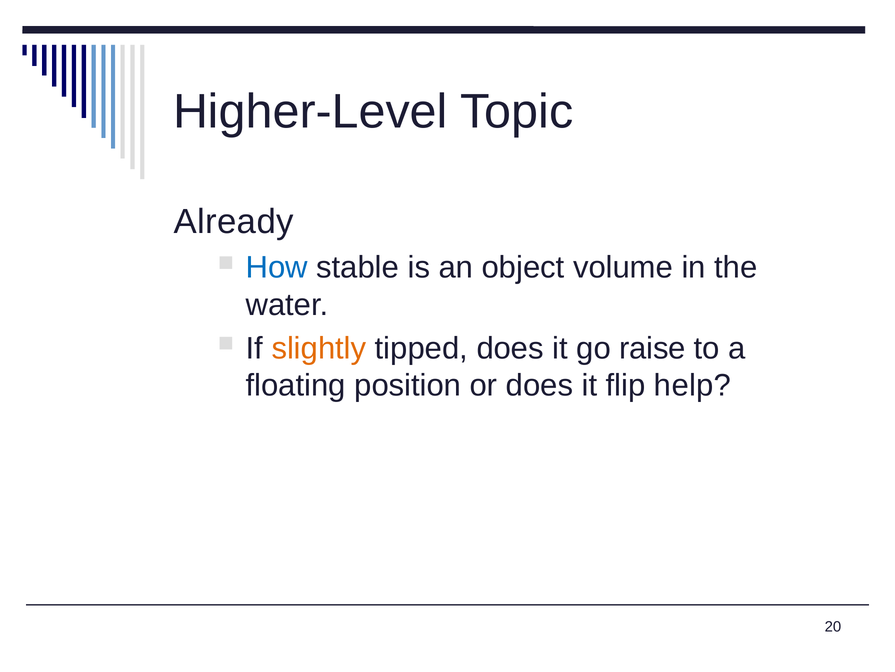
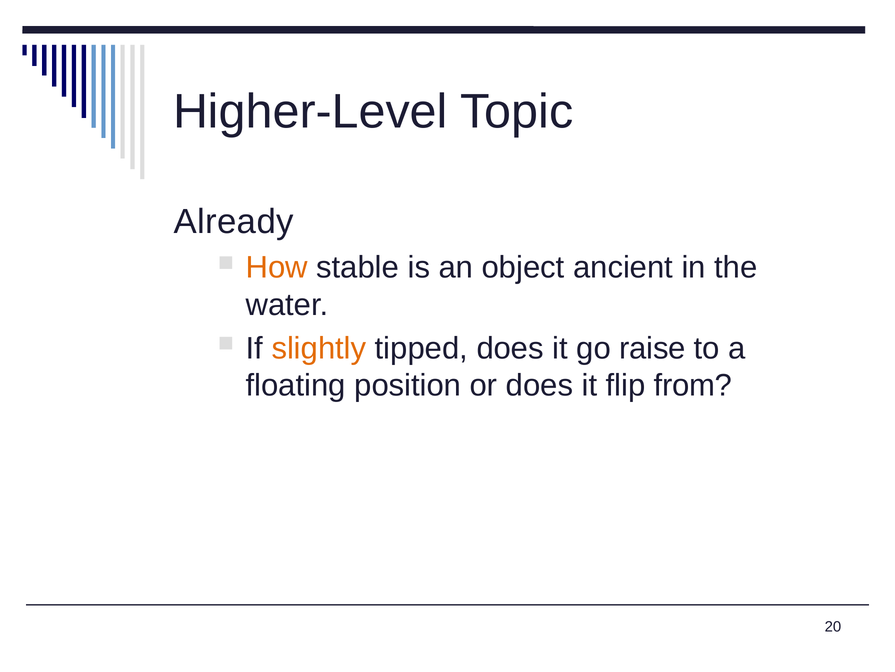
How colour: blue -> orange (277, 267)
volume: volume -> ancient (623, 267)
help: help -> from (693, 385)
